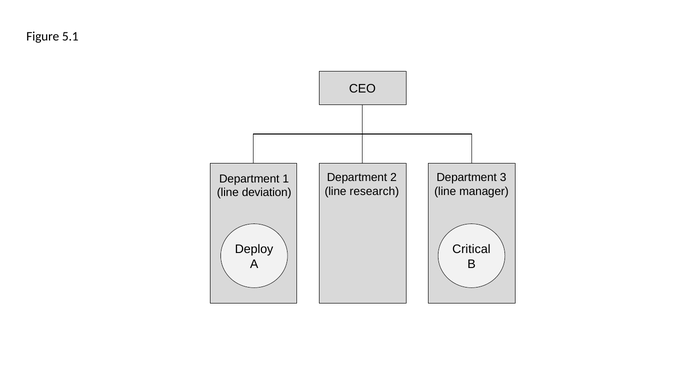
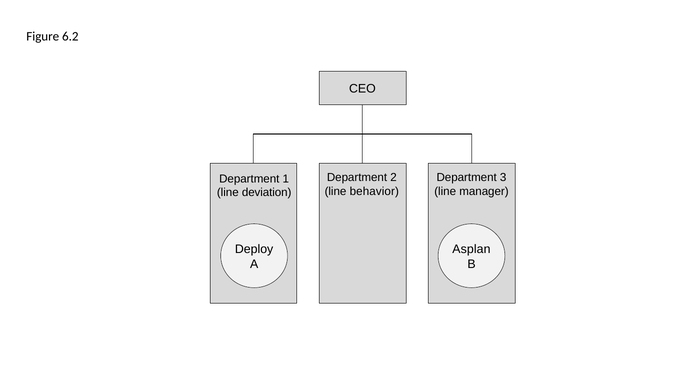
5.1: 5.1 -> 6.2 (70, 36)
research: research -> behavior (374, 191)
Critical: Critical -> Asplan (471, 249)
